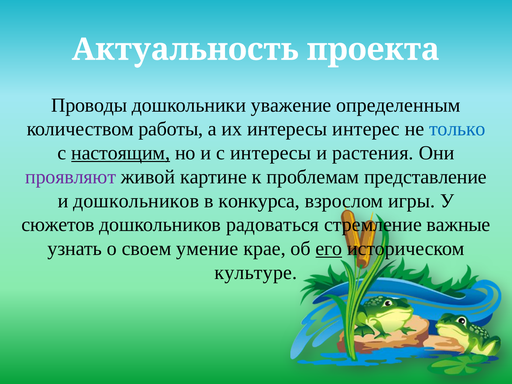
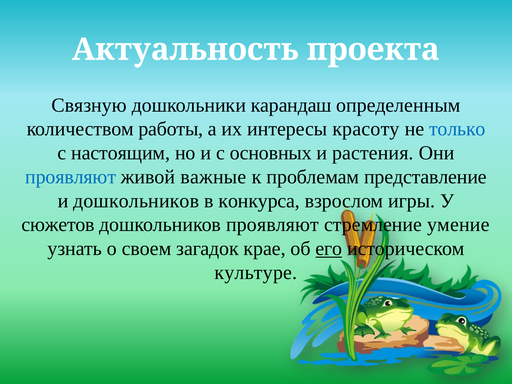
Проводы: Проводы -> Связную (89, 105)
уважение: уважение -> карандаш (291, 105)
интерес: интерес -> красоту (366, 129)
настоящим underline: present -> none (121, 153)
с интересы: интересы -> основных (271, 153)
проявляют colour: purple -> blue (71, 177)
картине: картине -> важные (213, 177)
дошкольников радоваться: радоваться -> проявляют (273, 225)
важные: важные -> умение (458, 225)
умение: умение -> загадок (208, 249)
